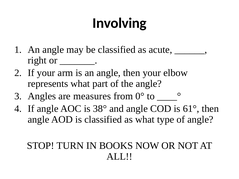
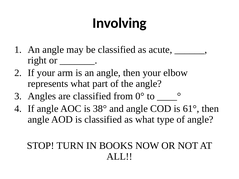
are measures: measures -> classified (92, 96)
